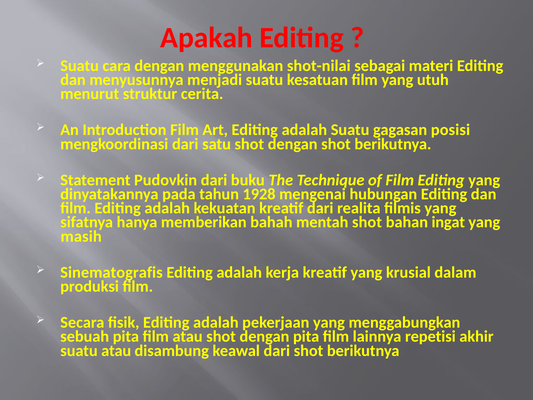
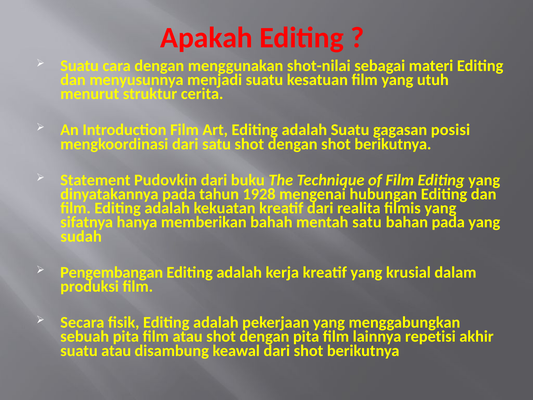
mentah shot: shot -> satu (367, 222)
bahan ingat: ingat -> pada (448, 222)
masih: masih -> sudah (81, 236)
Sinematografis: Sinematografis -> Pengembangan (112, 272)
